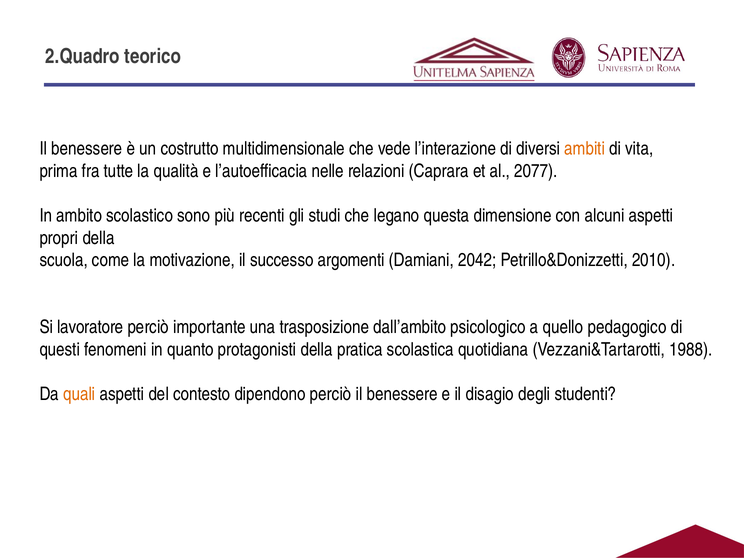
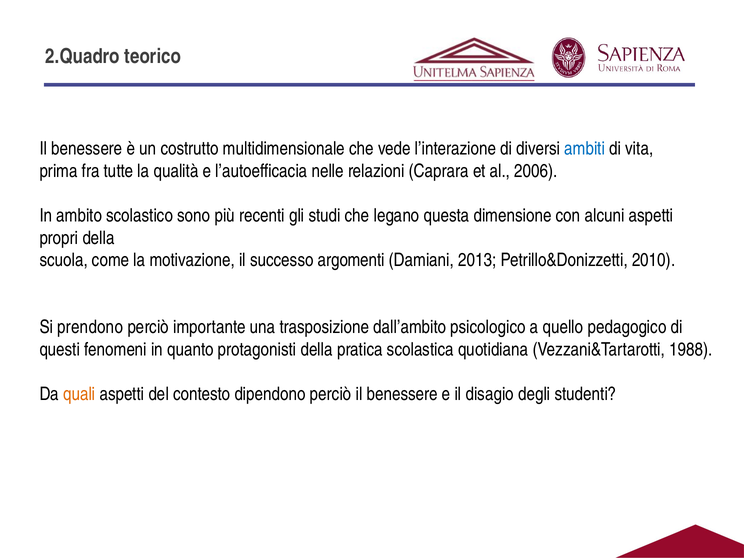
ambiti colour: orange -> blue (585, 149)
2077: 2077 -> 2006 (536, 171)
2042: 2042 -> 2013 (477, 260)
lavoratore: lavoratore -> prendono (90, 327)
